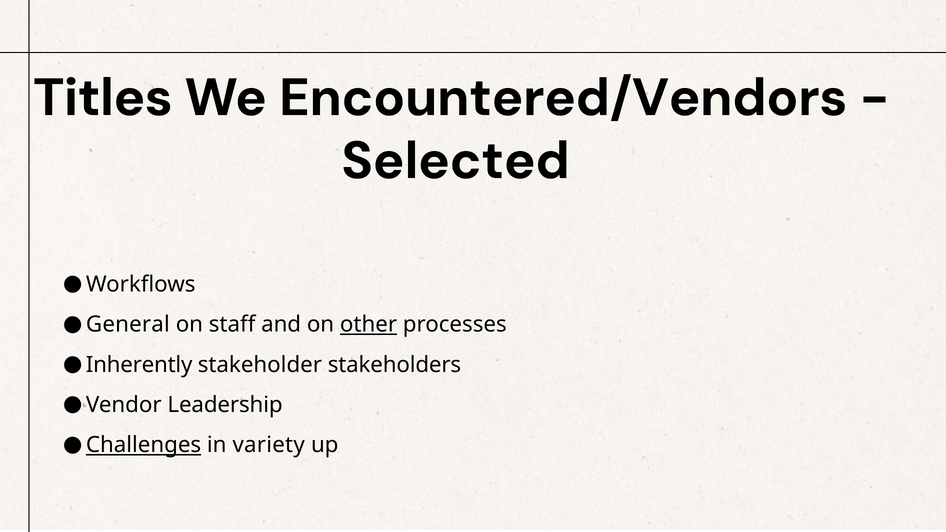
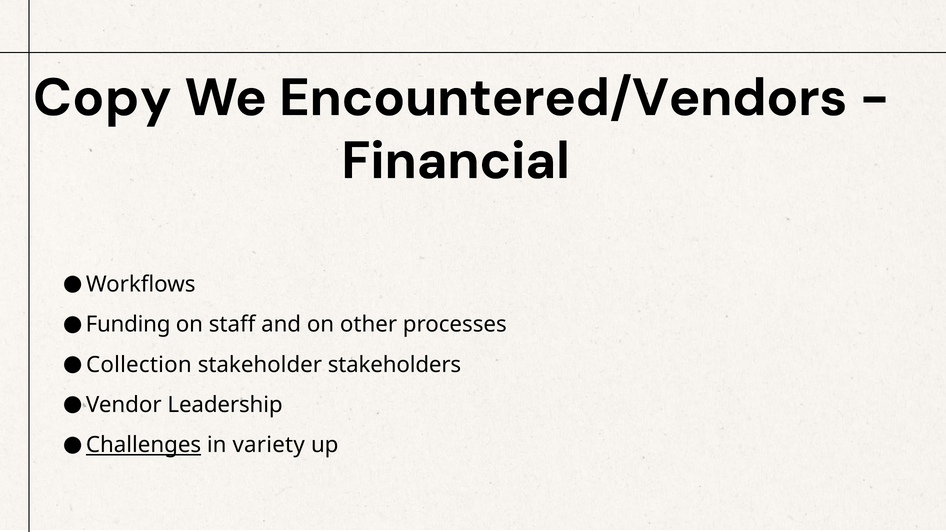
Titles: Titles -> Copy (102, 98)
Selected: Selected -> Financial (456, 161)
General: General -> Funding (128, 325)
other underline: present -> none (369, 325)
Inherently: Inherently -> Collection (139, 365)
